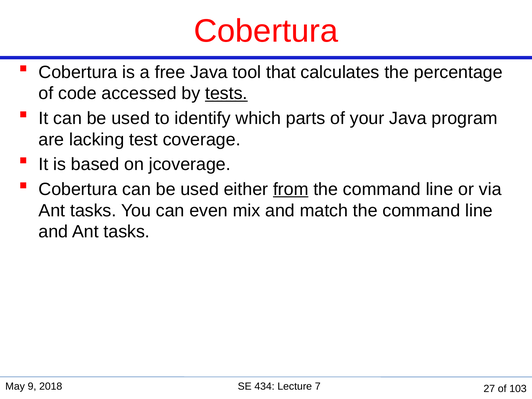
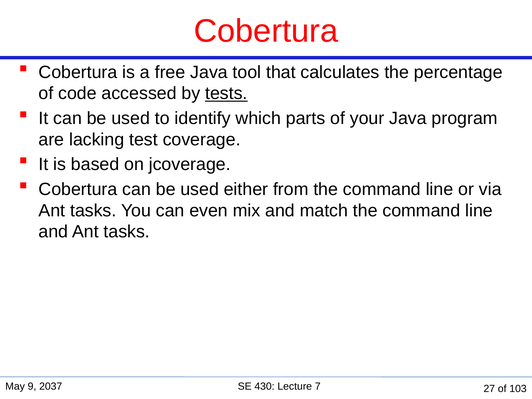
from underline: present -> none (291, 189)
2018: 2018 -> 2037 (51, 386)
434: 434 -> 430 (264, 386)
